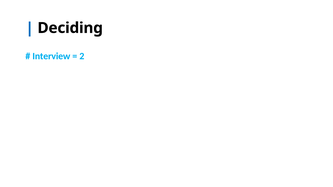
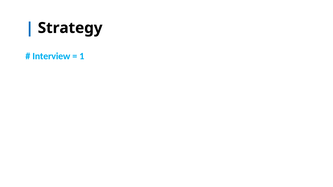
Deciding: Deciding -> Strategy (70, 28)
2: 2 -> 1 (82, 56)
